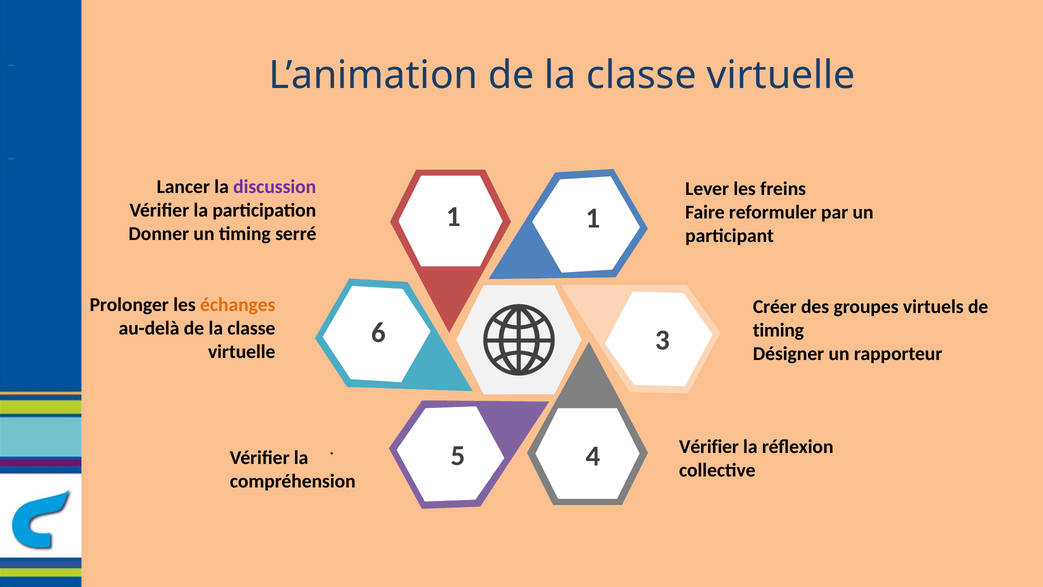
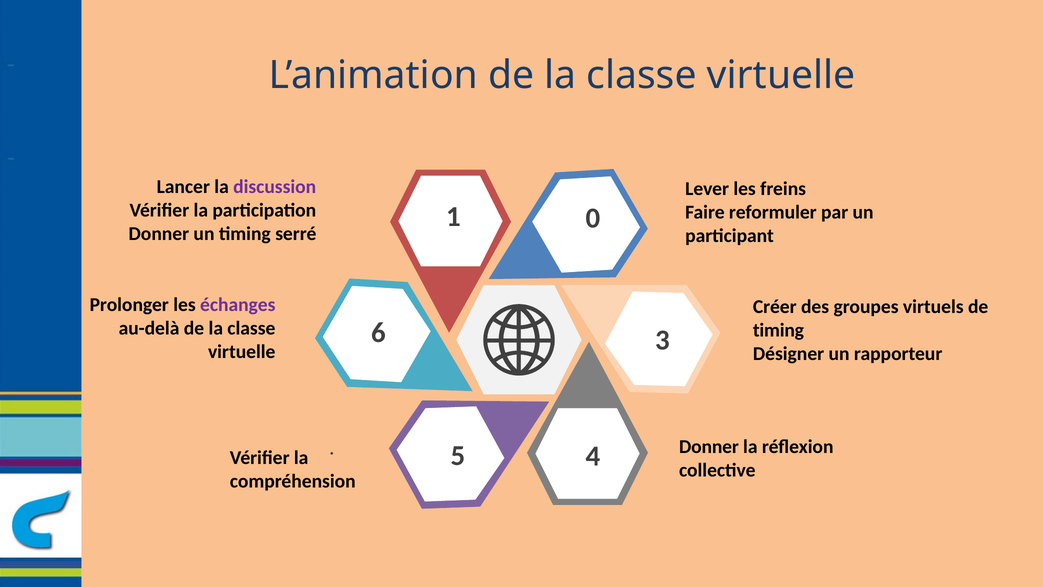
1 1: 1 -> 0 (593, 218)
échanges colour: orange -> purple (238, 305)
Vérifier: Vérifier -> Donner (709, 447)
